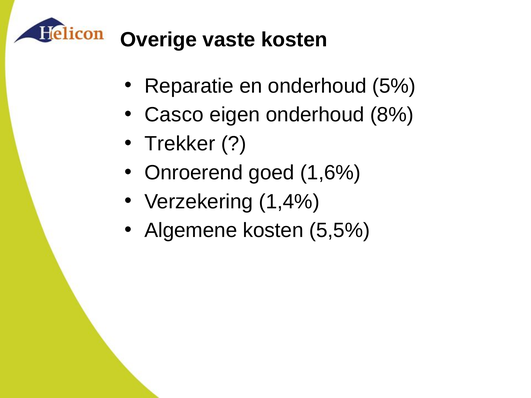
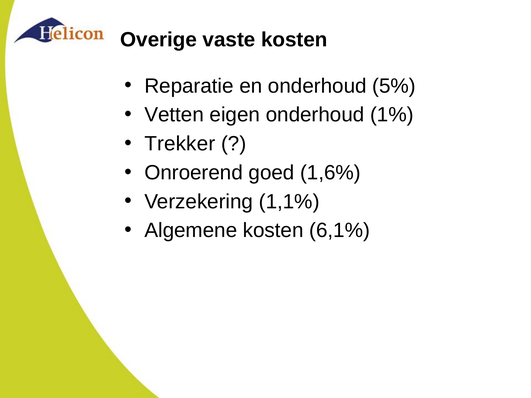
Casco: Casco -> Vetten (174, 115)
8%: 8% -> 1% (392, 115)
1,4%: 1,4% -> 1,1% (289, 202)
5,5%: 5,5% -> 6,1% (340, 231)
